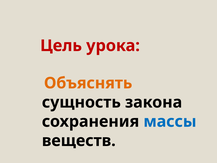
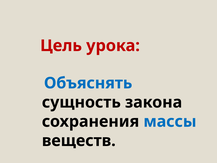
Объяснять colour: orange -> blue (88, 83)
